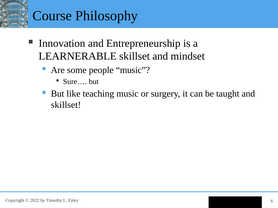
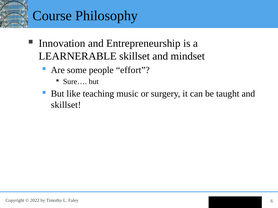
people music: music -> effort (133, 70)
